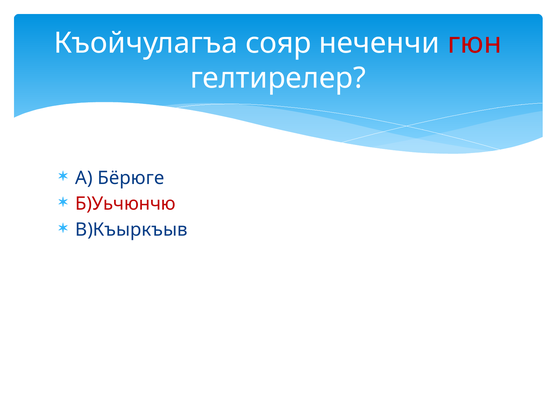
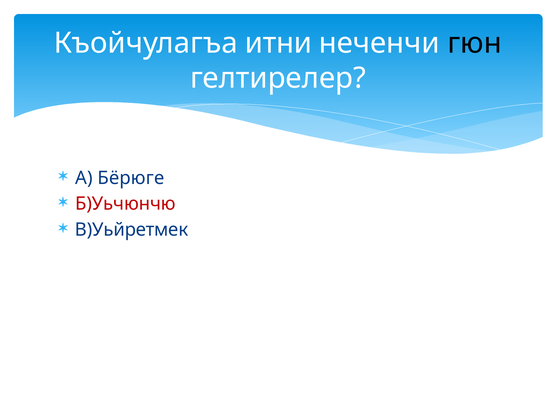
сояр: сояр -> итни (278, 43)
гюн colour: red -> black (475, 43)
В)Къыркъыв: В)Къыркъыв -> В)Уьйретмек (132, 230)
